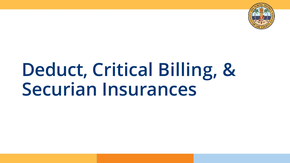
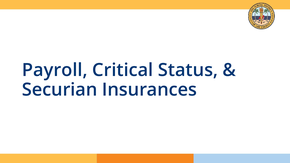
Deduct: Deduct -> Payroll (55, 70)
Billing: Billing -> Status (188, 70)
